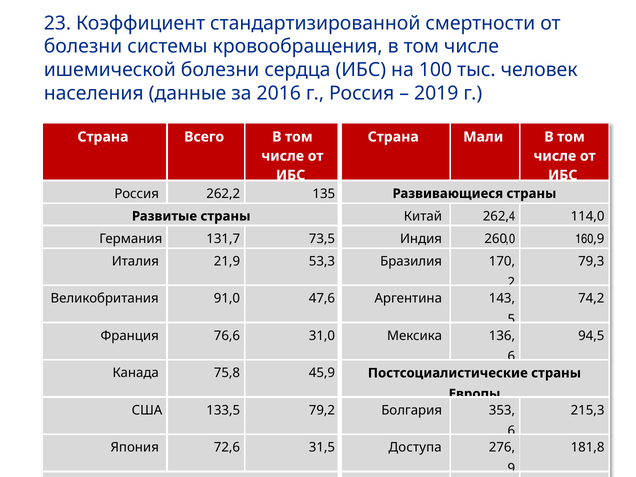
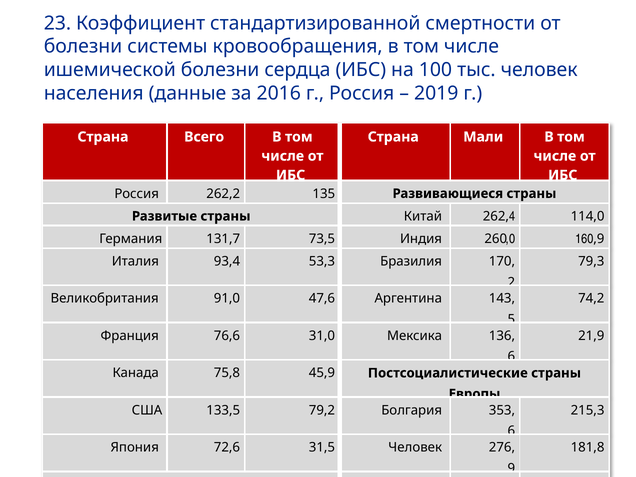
21,9: 21,9 -> 93,4 (227, 261)
94,5: 94,5 -> 21,9 (591, 336)
31,5 Доступа: Доступа -> Человек (415, 447)
